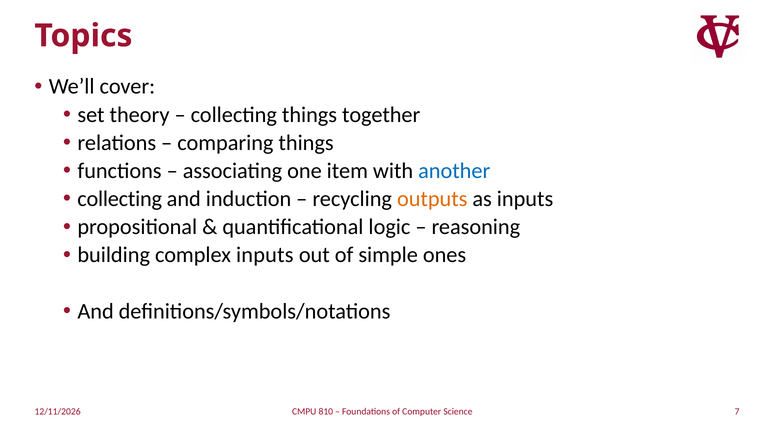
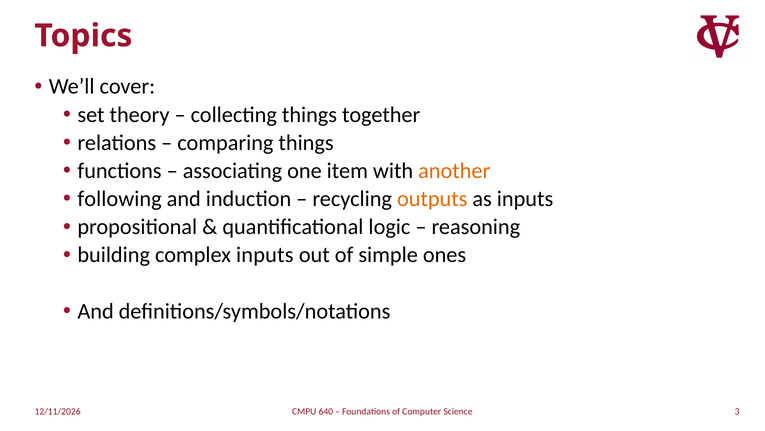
another colour: blue -> orange (454, 171)
collecting: collecting -> following (120, 199)
7: 7 -> 3 (737, 411)
810: 810 -> 640 (326, 411)
